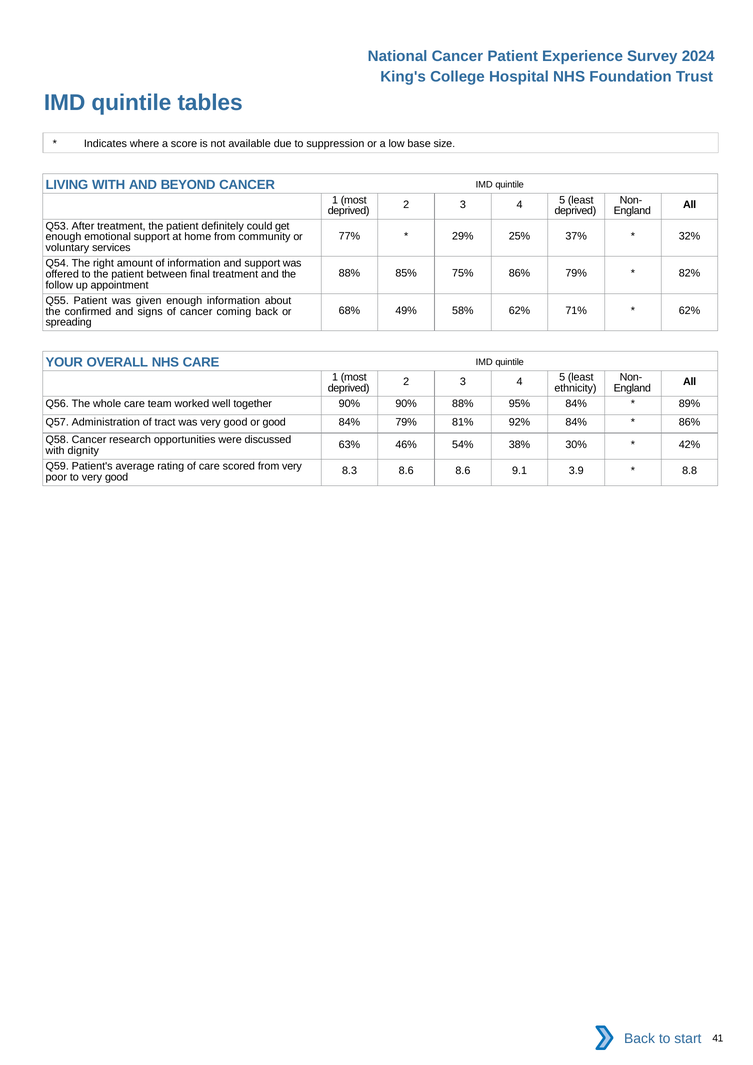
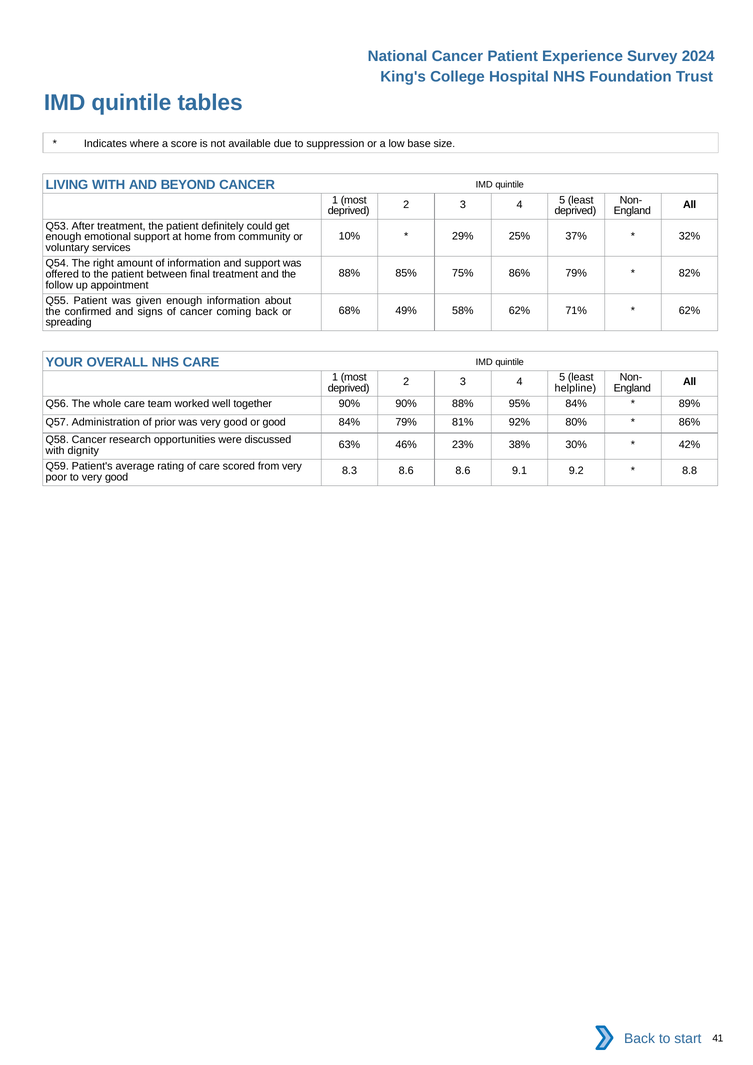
77%: 77% -> 10% (349, 236)
ethnicity: ethnicity -> helpline (575, 388)
tract: tract -> prior (165, 422)
92% 84%: 84% -> 80% (576, 422)
54%: 54% -> 23% (463, 445)
3.9: 3.9 -> 9.2 (576, 471)
